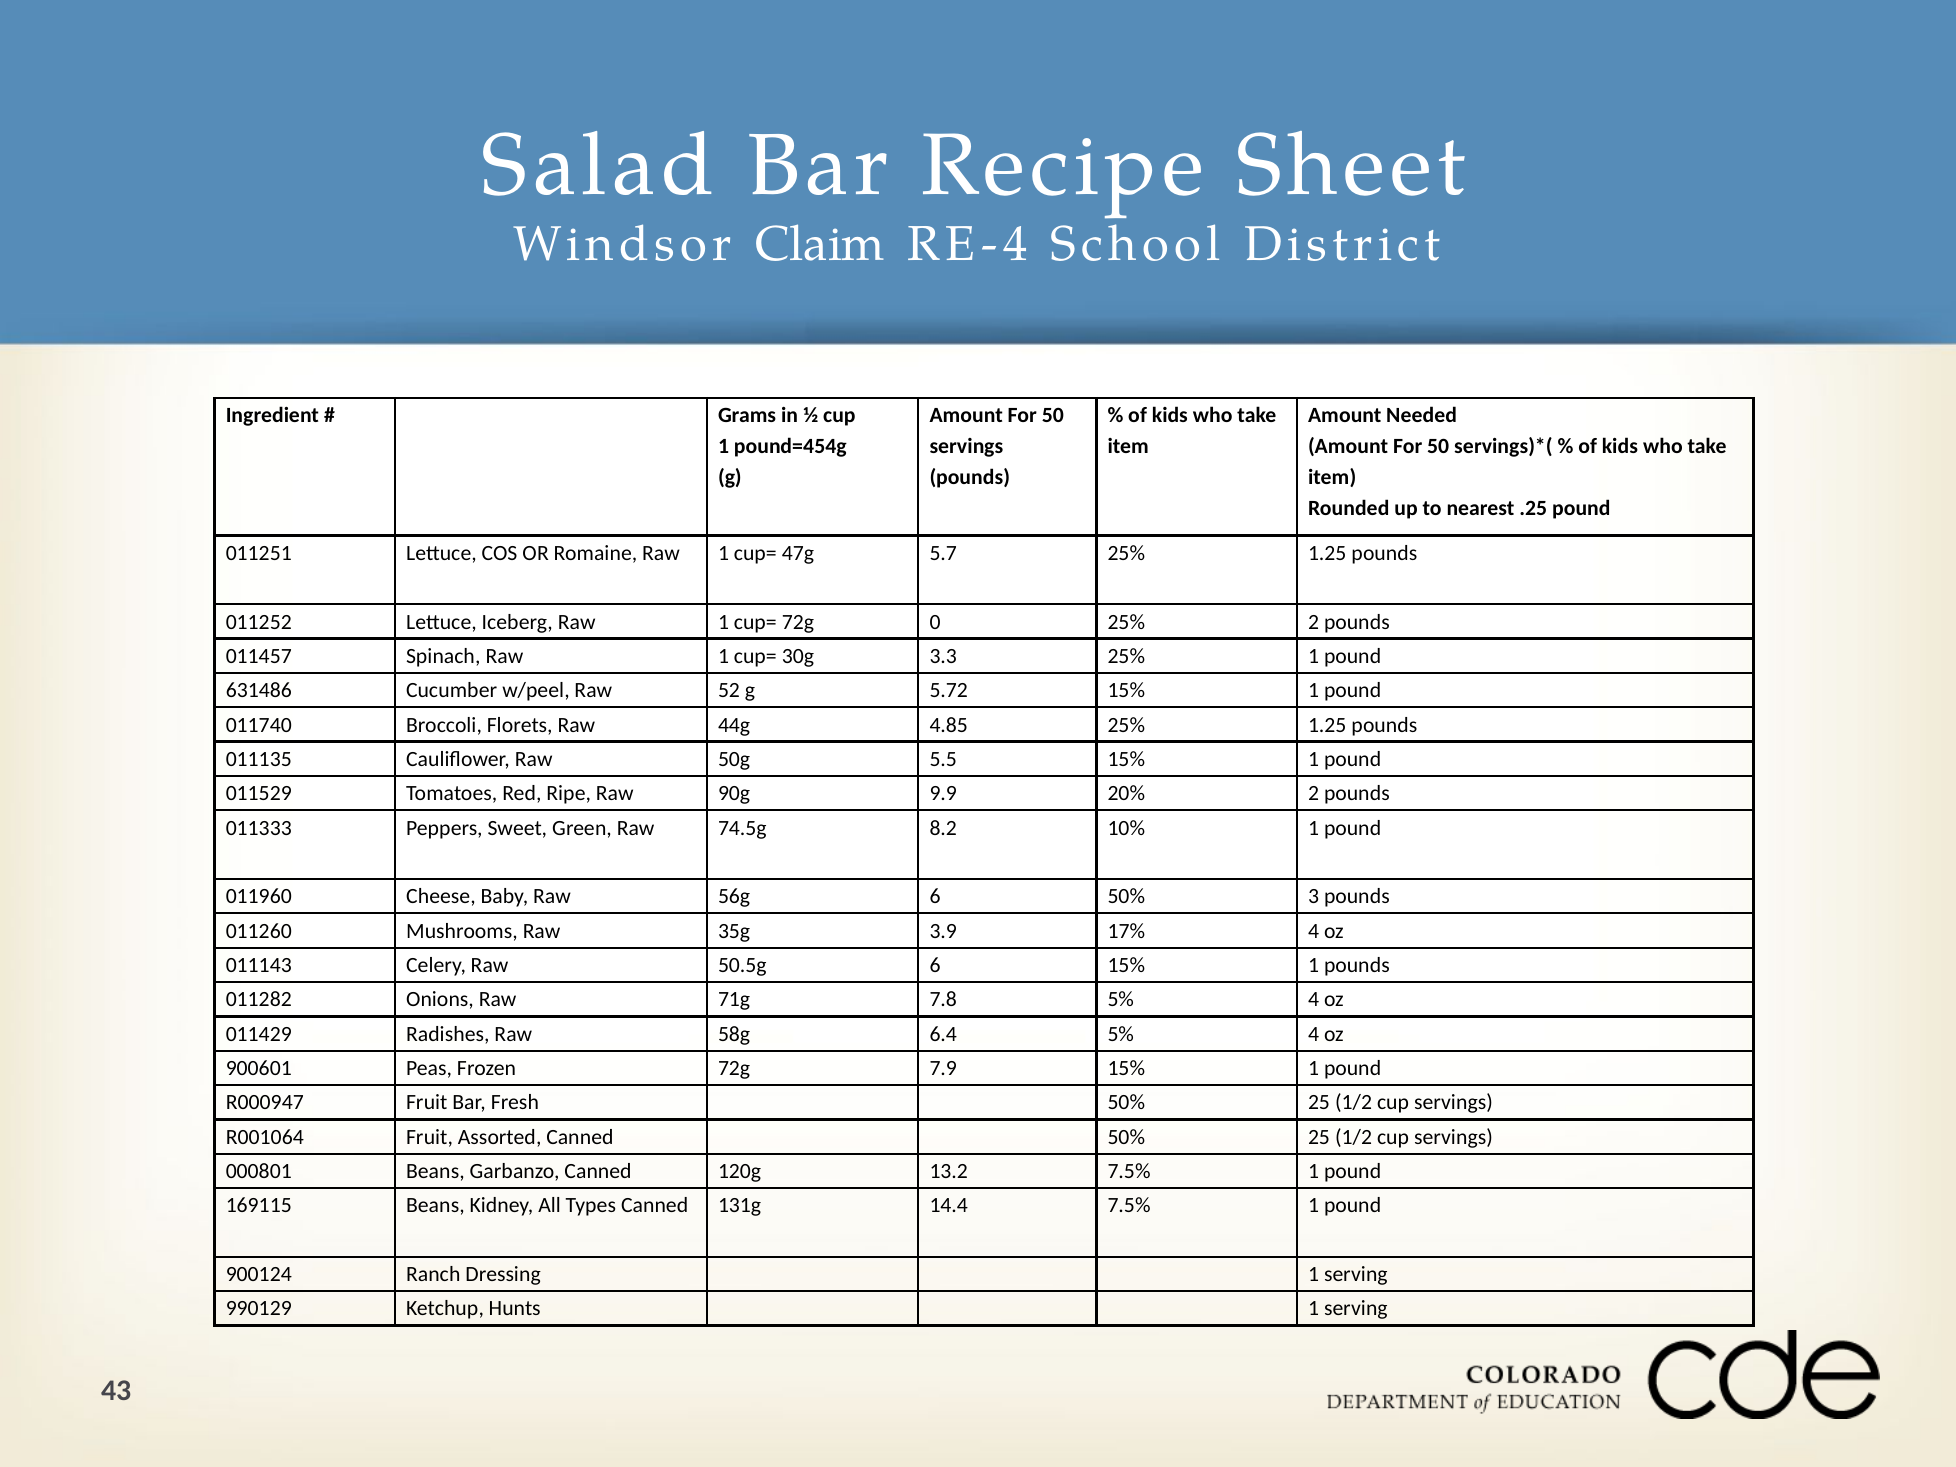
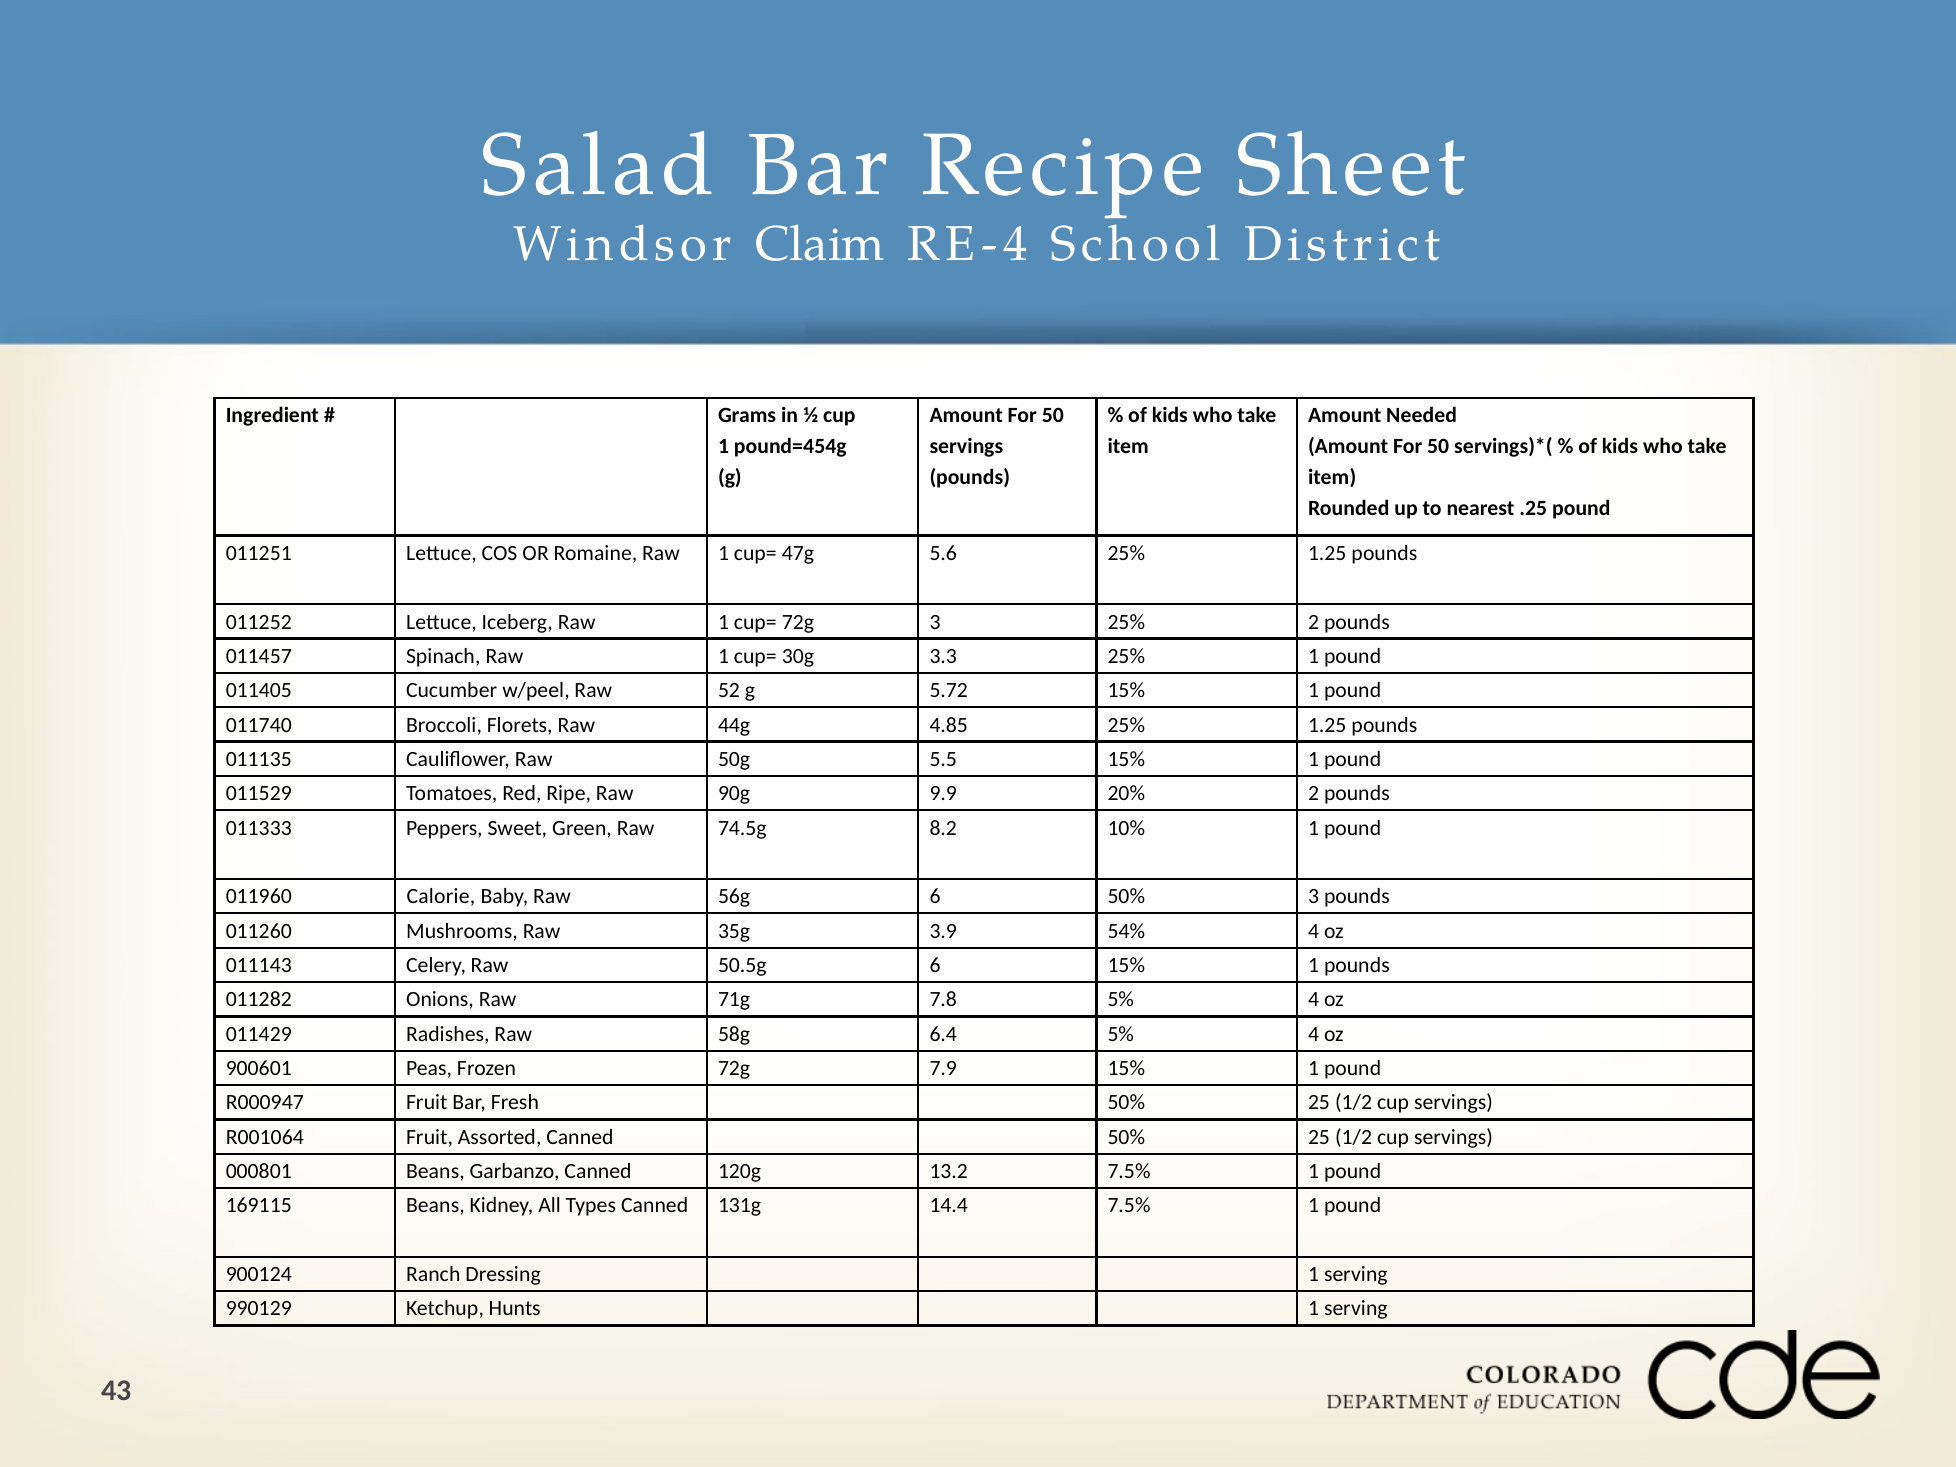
5.7: 5.7 -> 5.6 (943, 553)
72g 0: 0 -> 3 (935, 622)
631486: 631486 -> 011405 (259, 691)
Cheese: Cheese -> Calorie (441, 897)
17%: 17% -> 54% (1126, 931)
